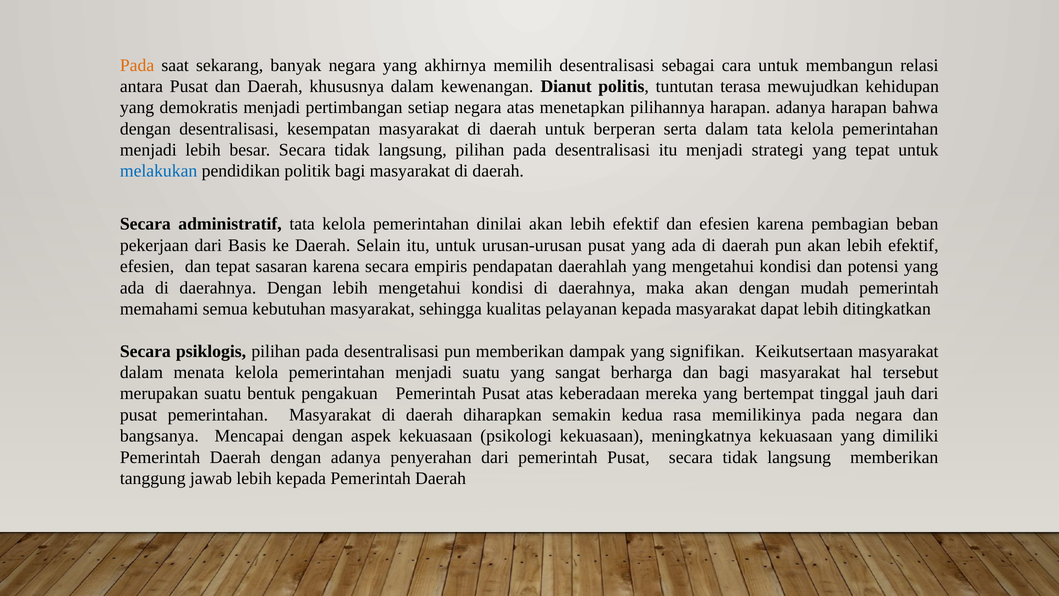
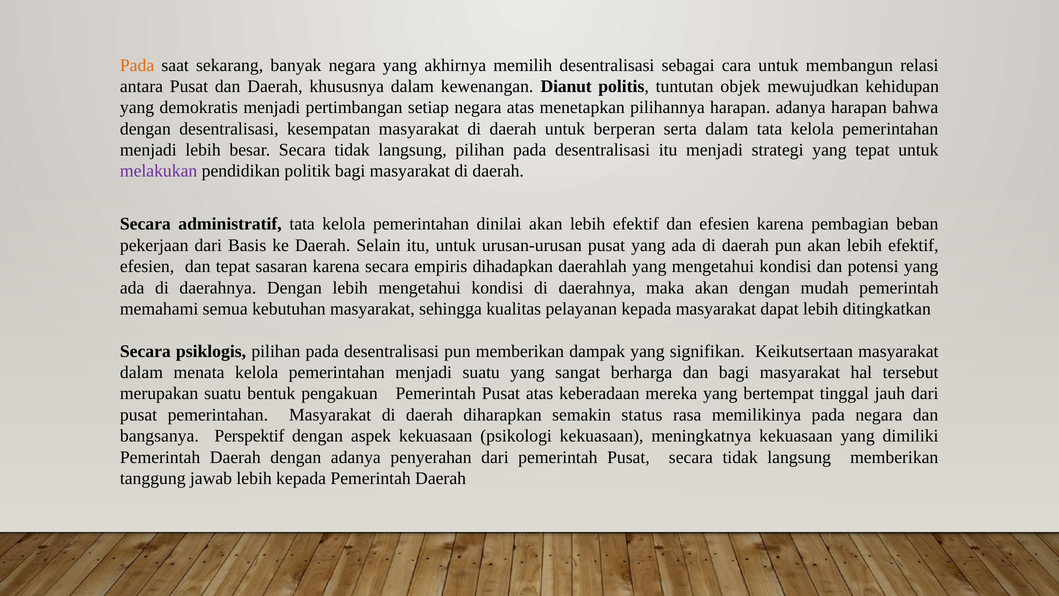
terasa: terasa -> objek (740, 86)
melakukan colour: blue -> purple (159, 171)
pendapatan: pendapatan -> dihadapkan (513, 266)
kedua: kedua -> status (642, 415)
Mencapai: Mencapai -> Perspektif (249, 436)
